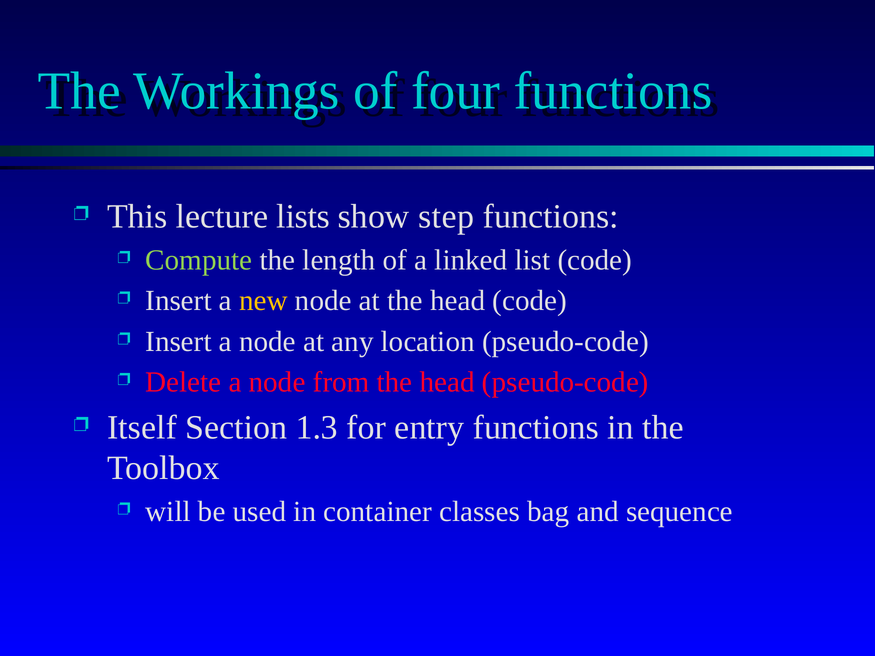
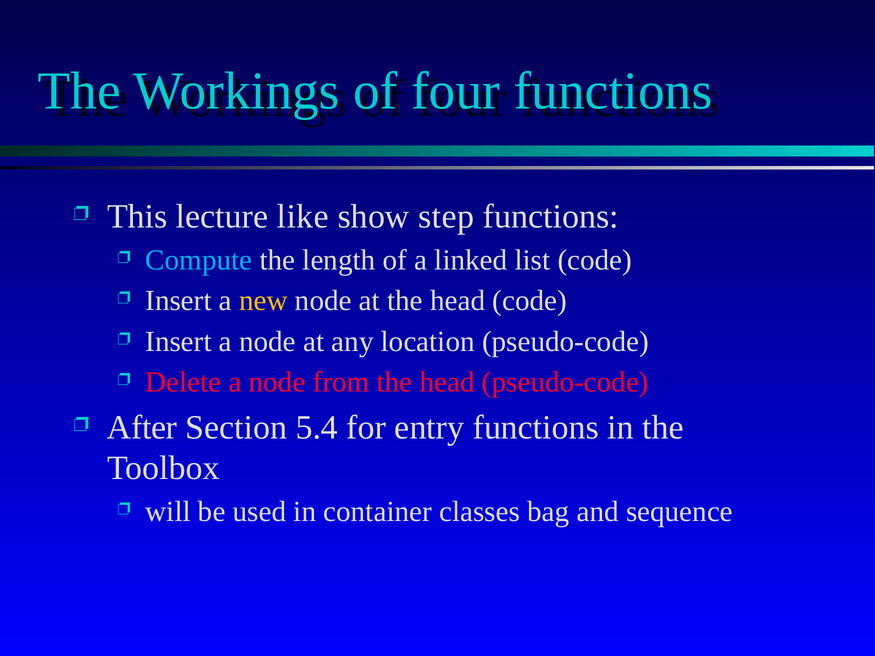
lists: lists -> like (303, 217)
Compute colour: light green -> light blue (199, 260)
Itself: Itself -> After (142, 428)
1.3: 1.3 -> 5.4 (317, 428)
